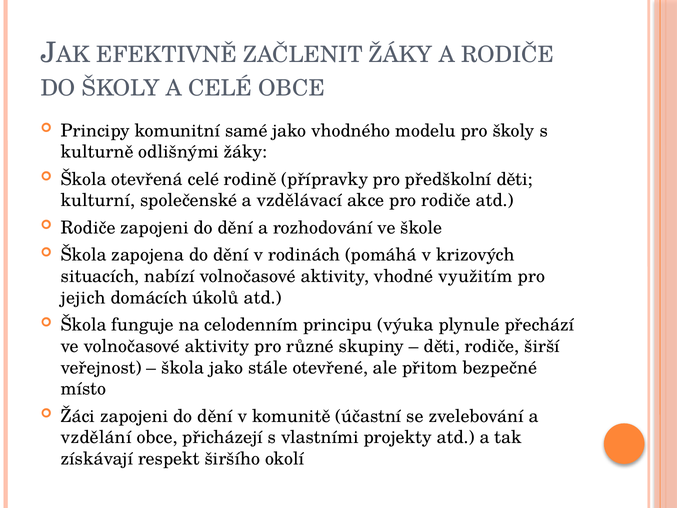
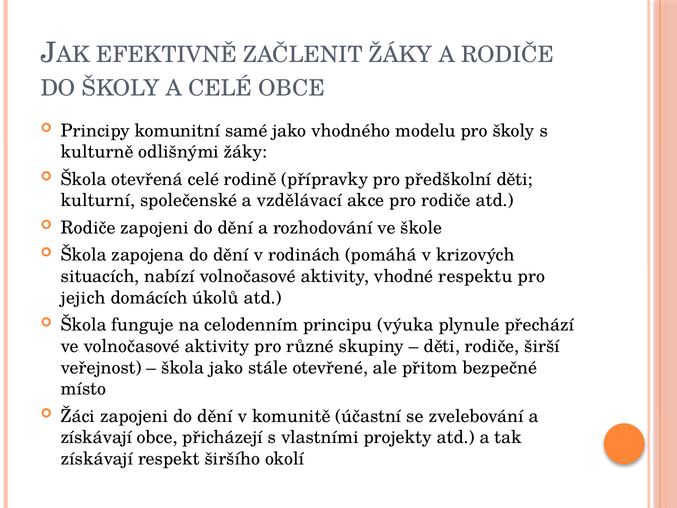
využitím: využitím -> respektu (475, 276)
vzdělání: vzdělání -> získávají (97, 437)
